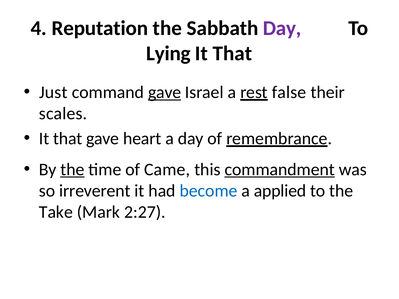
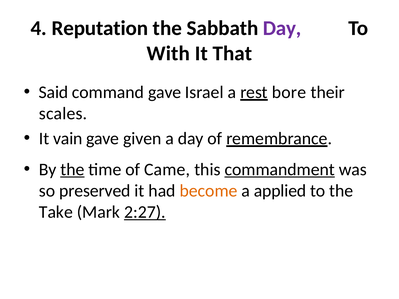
Lying: Lying -> With (168, 53)
Just: Just -> Said (53, 92)
gave underline: present -> none (165, 92)
false: false -> bore (289, 92)
that: that -> vain (68, 139)
heart: heart -> given (142, 139)
irreverent: irreverent -> preserved (95, 191)
become colour: blue -> orange (209, 191)
2:27 underline: none -> present (145, 212)
